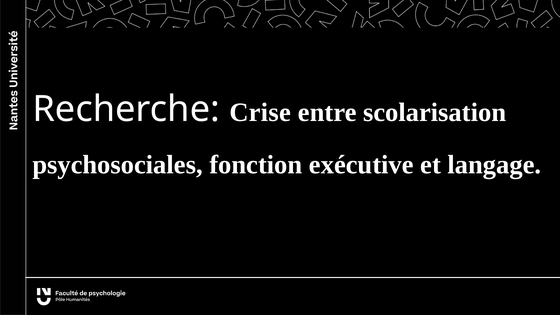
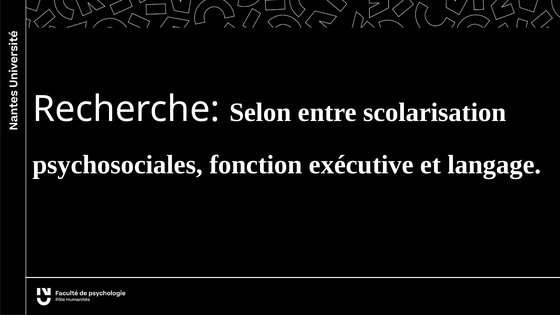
Crise: Crise -> Selon (260, 112)
